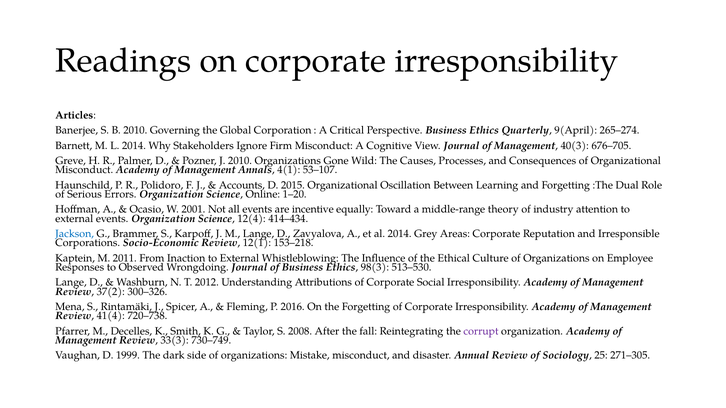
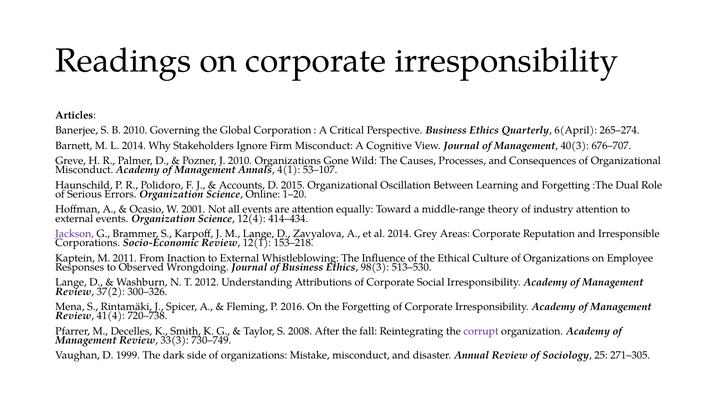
9(April: 9(April -> 6(April (576, 130)
676–705: 676–705 -> 676–707 (611, 146)
are incentive: incentive -> attention (313, 210)
Jackson colour: blue -> purple (75, 234)
